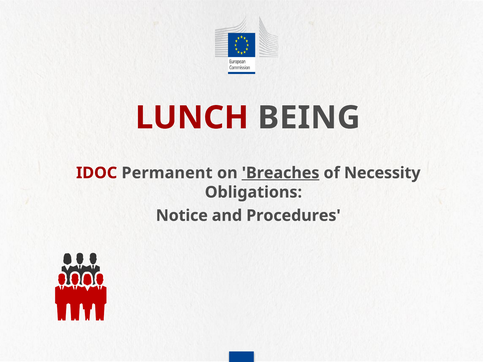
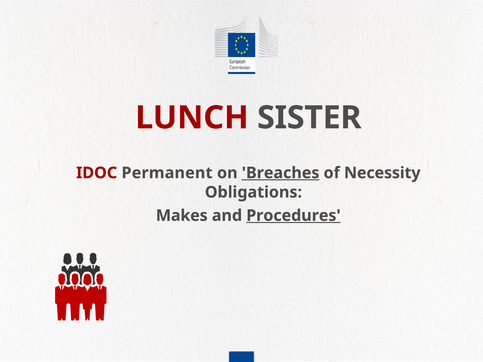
BEING: BEING -> SISTER (309, 118)
Notice: Notice -> Makes (182, 216)
Procedures underline: none -> present (293, 216)
